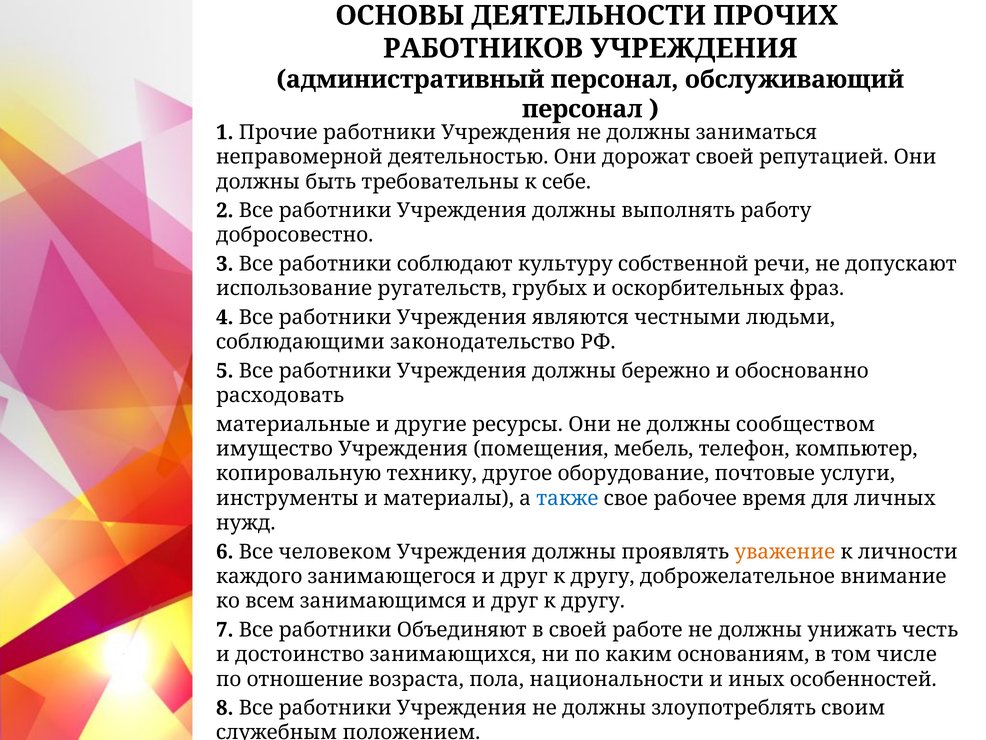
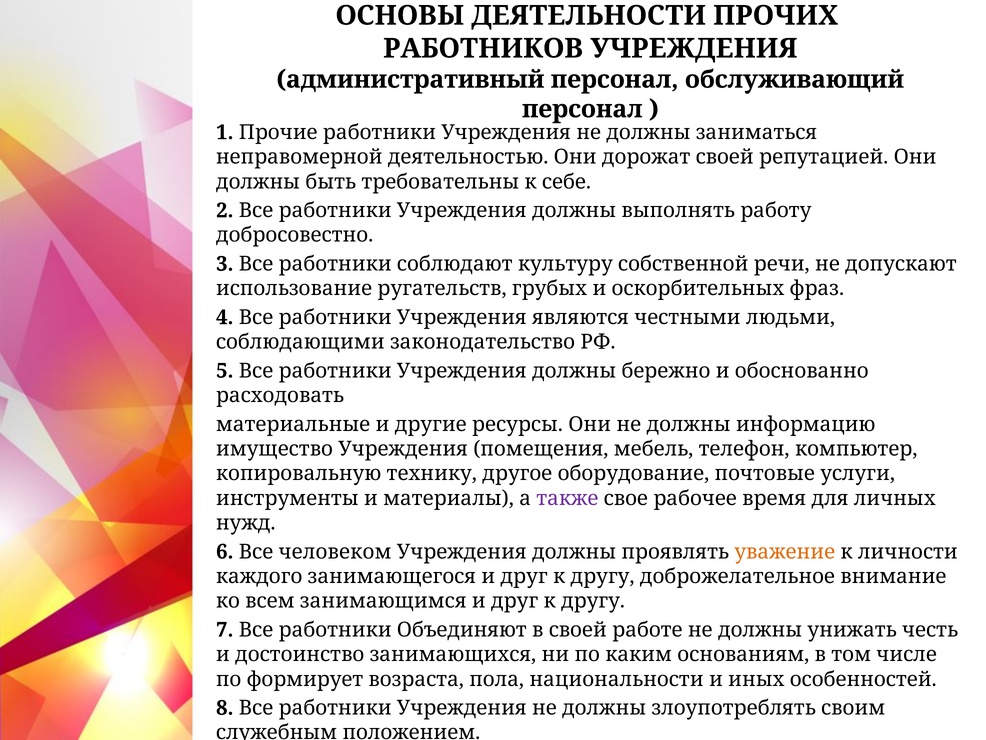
сообществом: сообществом -> информацию (806, 424)
также colour: blue -> purple (567, 498)
отношение: отношение -> формирует (305, 679)
